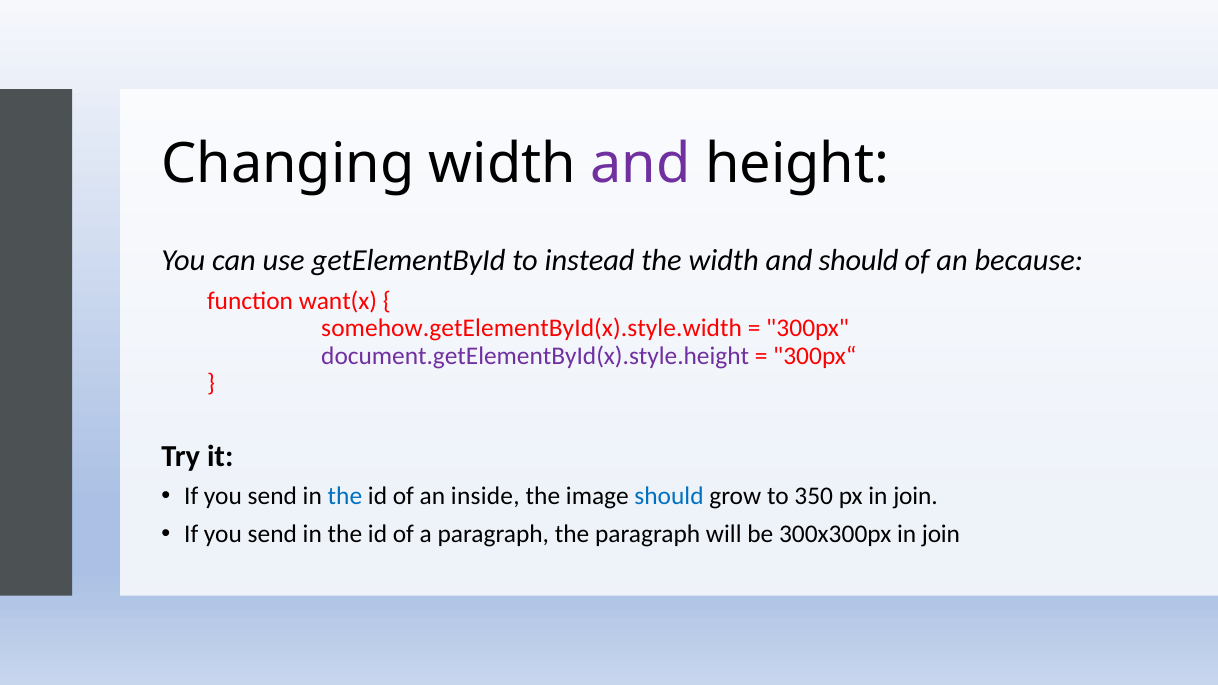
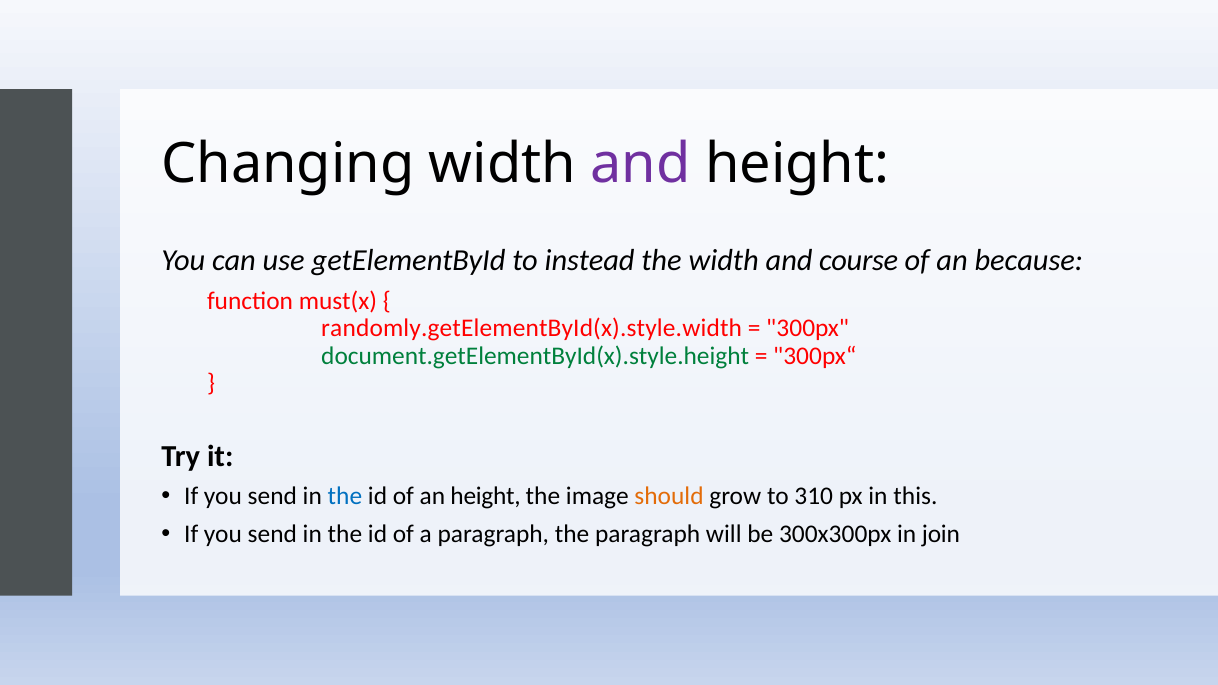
and should: should -> course (859, 261)
want(x: want(x -> must(x (338, 301)
somehow.getElementById(x).style.width: somehow.getElementById(x).style.width -> randomly.getElementById(x).style.width (532, 328)
document.getElementById(x).style.height colour: purple -> green (535, 356)
an inside: inside -> height (486, 497)
should colour: blue -> orange (669, 497)
350: 350 -> 310 (814, 497)
px in join: join -> this (915, 497)
